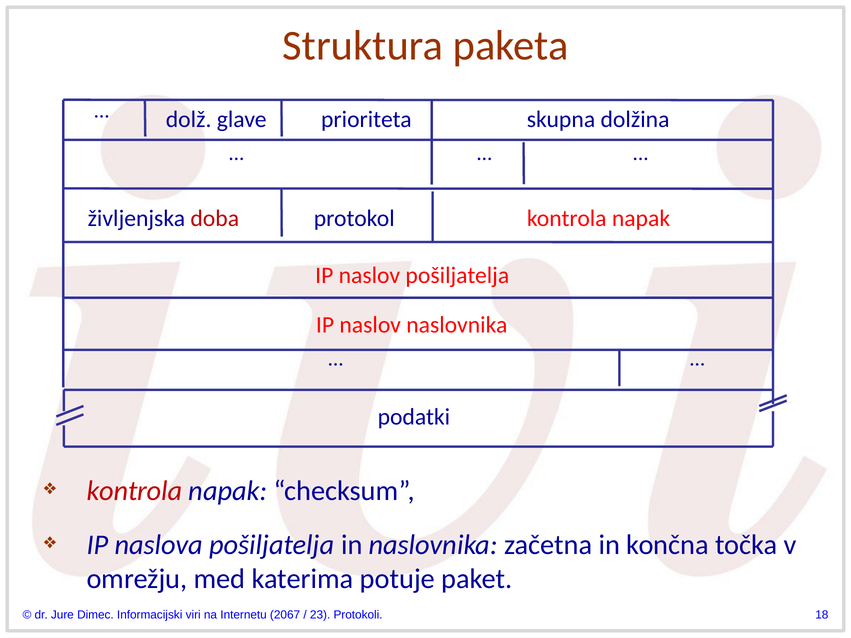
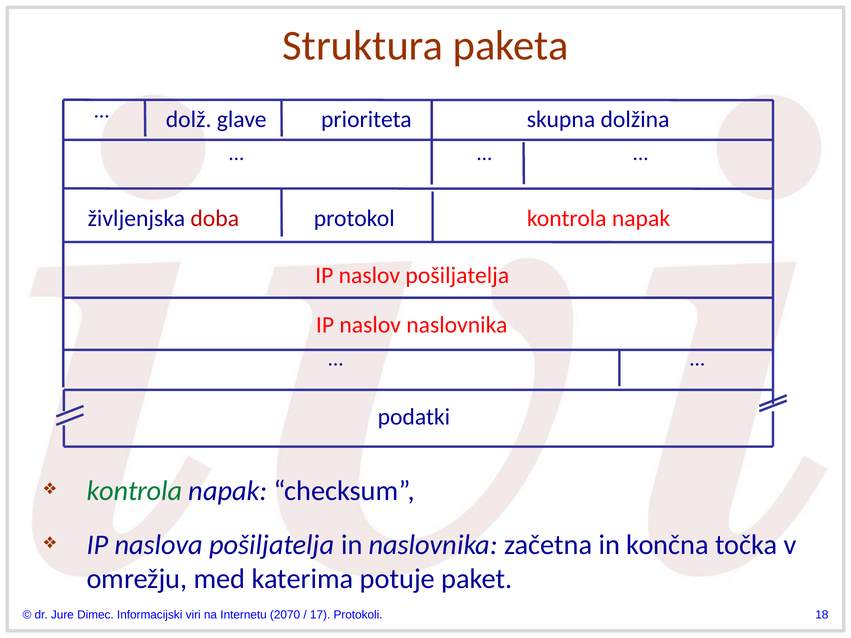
kontrola colour: red -> green (134, 491)
2067: 2067 -> 2070 (285, 615)
23: 23 -> 17 (320, 615)
